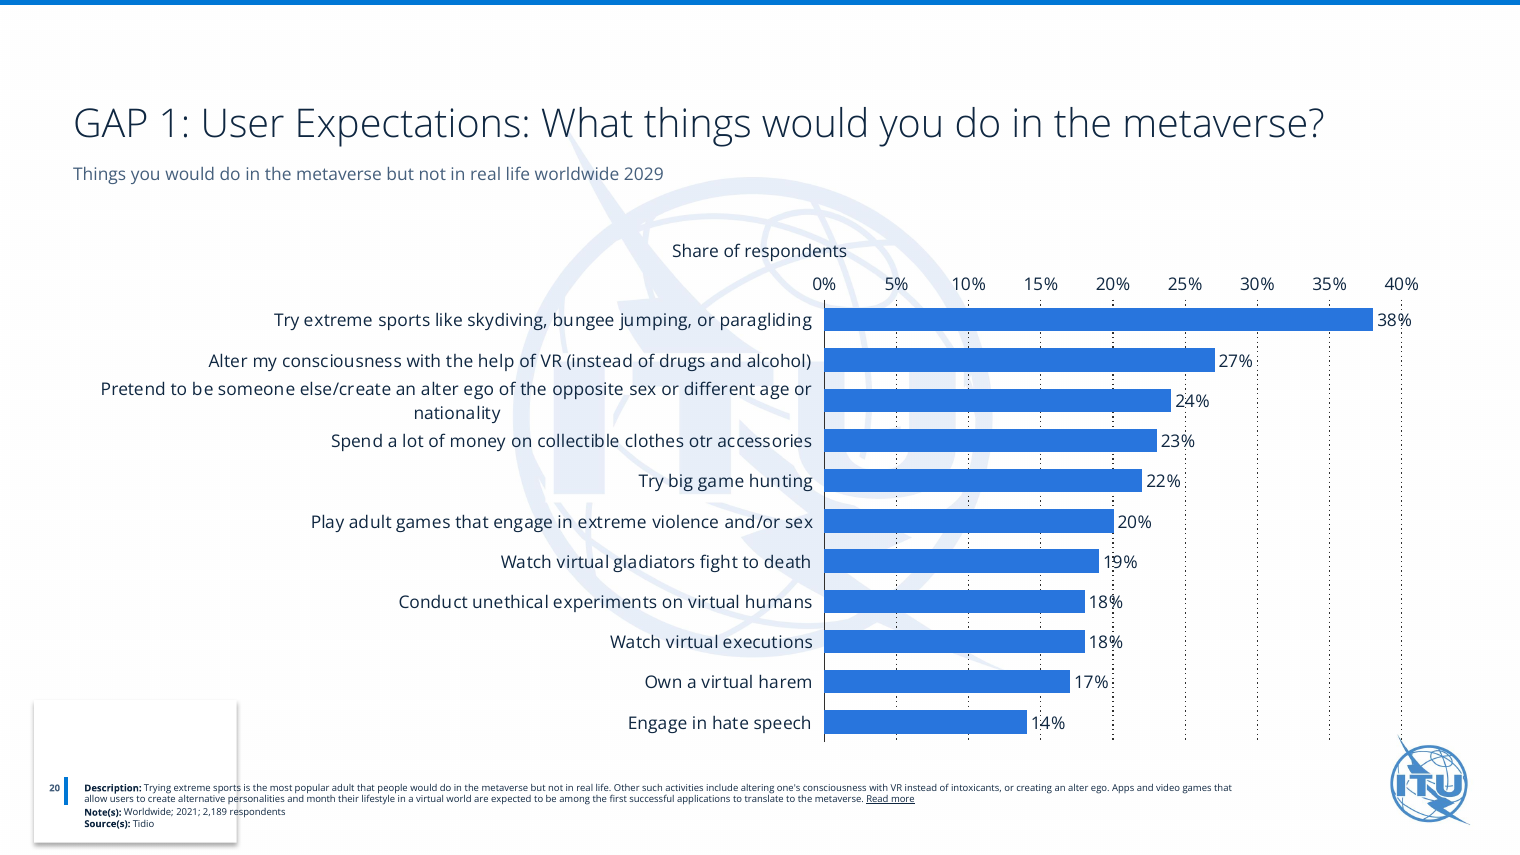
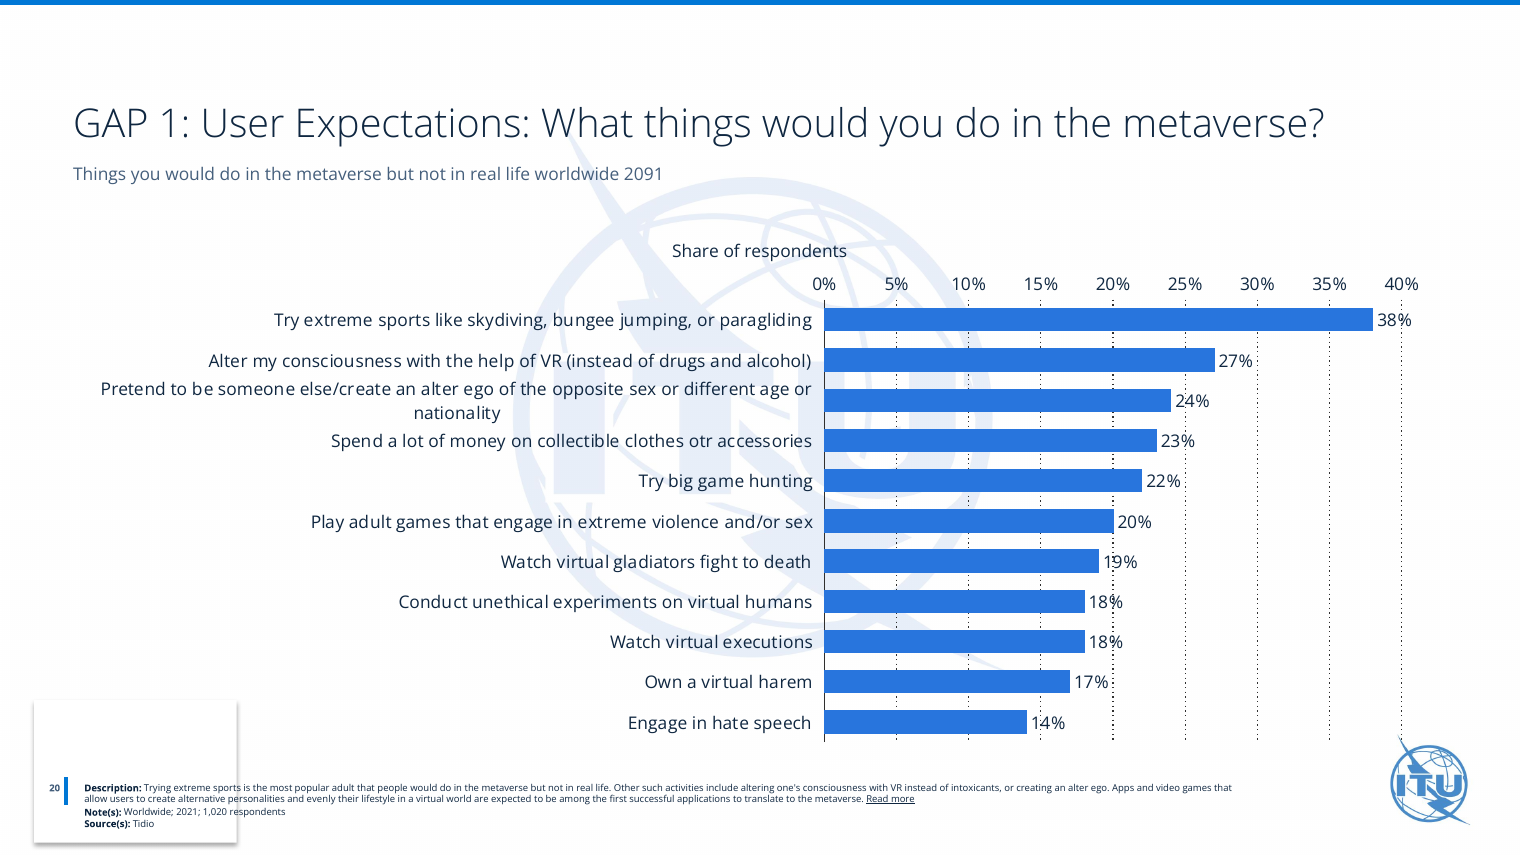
2029: 2029 -> 2091 (644, 175)
month: month -> evenly (321, 800)
2,189: 2,189 -> 1,020 (215, 813)
